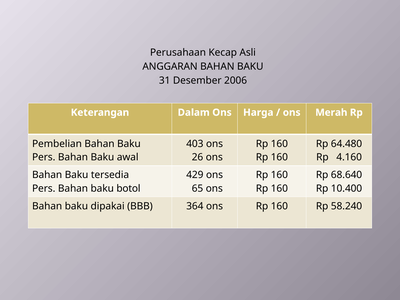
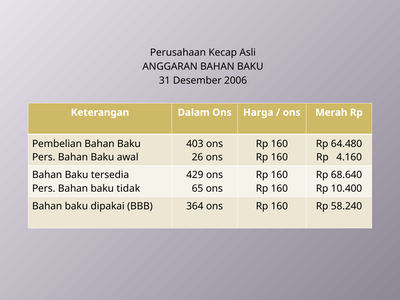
botol: botol -> tidak (128, 189)
